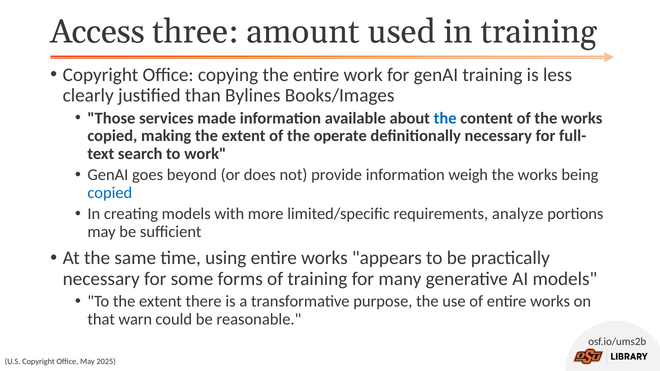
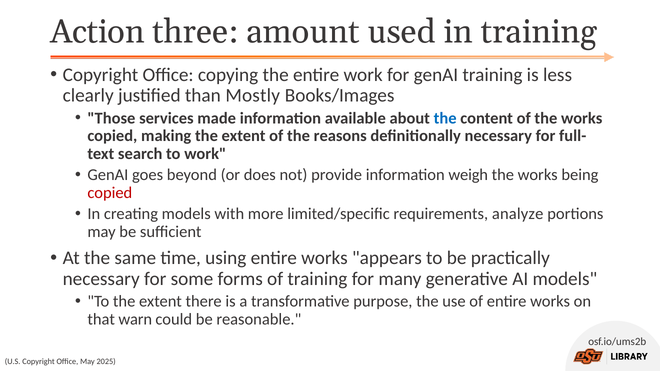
Access: Access -> Action (97, 32)
Bylines: Bylines -> Mostly (253, 95)
operate: operate -> reasons (340, 136)
copied colour: blue -> red (110, 193)
